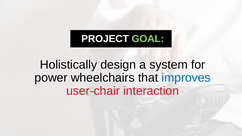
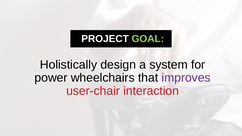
improves colour: blue -> purple (186, 78)
